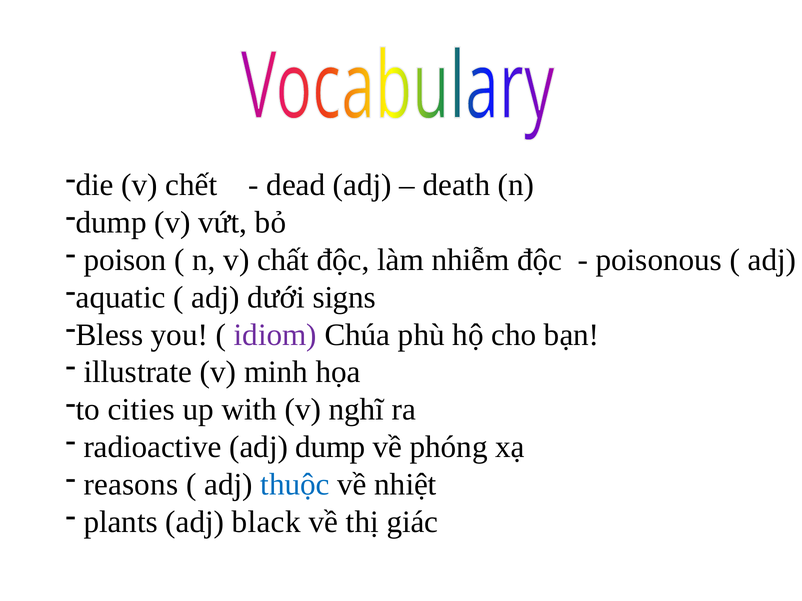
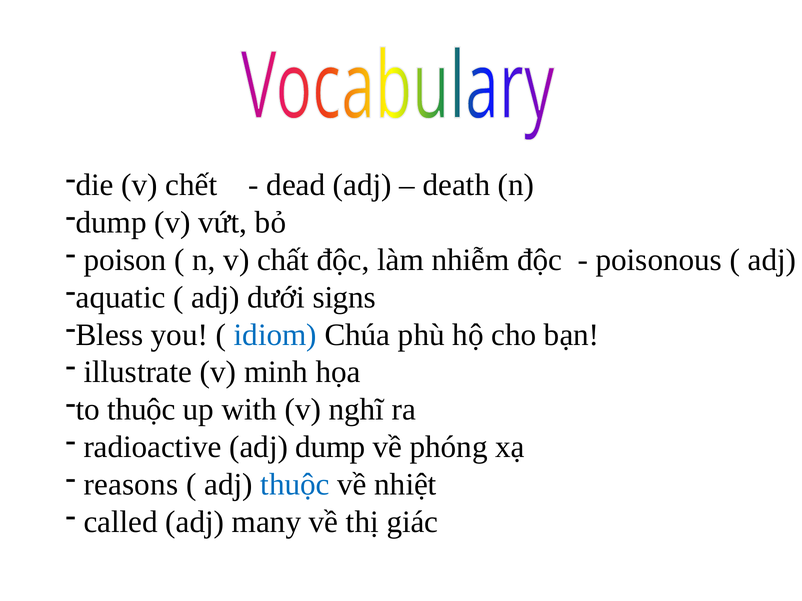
idiom colour: purple -> blue (275, 335)
to cities: cities -> thuộc (141, 410)
plants: plants -> called (121, 522)
black: black -> many (267, 522)
